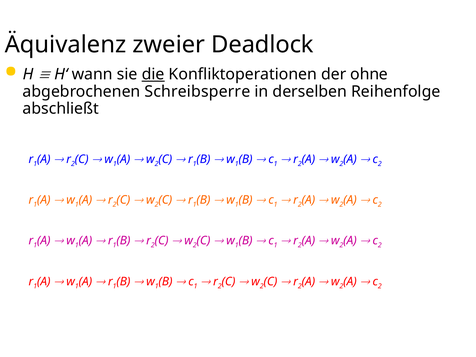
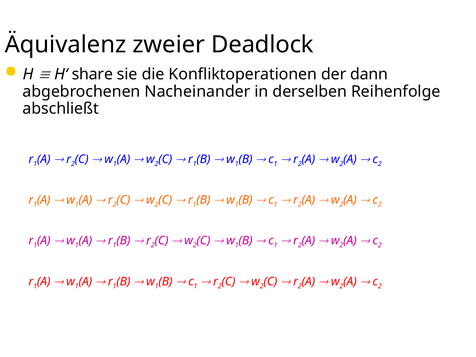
wann: wann -> share (92, 74)
die underline: present -> none (153, 74)
ohne: ohne -> dann (369, 74)
Schreibsperre: Schreibsperre -> Nacheinander (197, 91)
